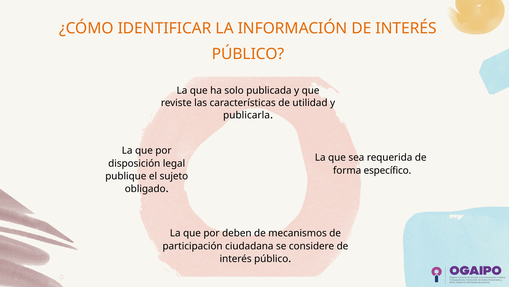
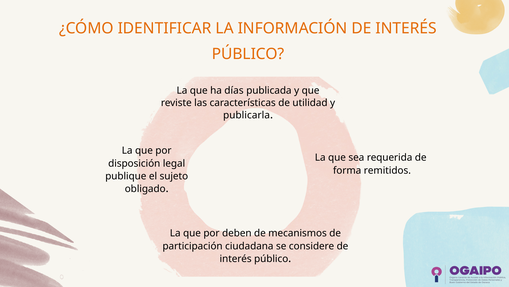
solo: solo -> días (234, 90)
específico: específico -> remitidos (387, 170)
